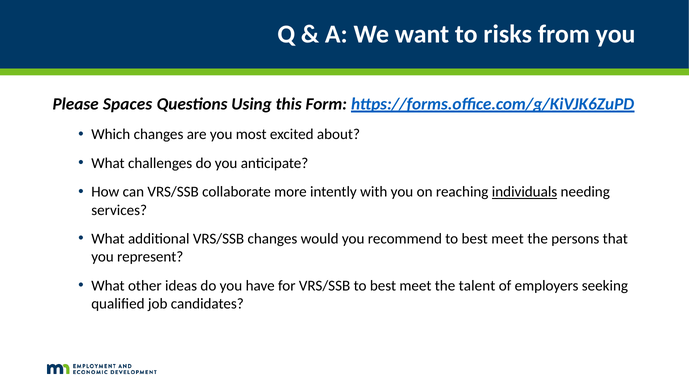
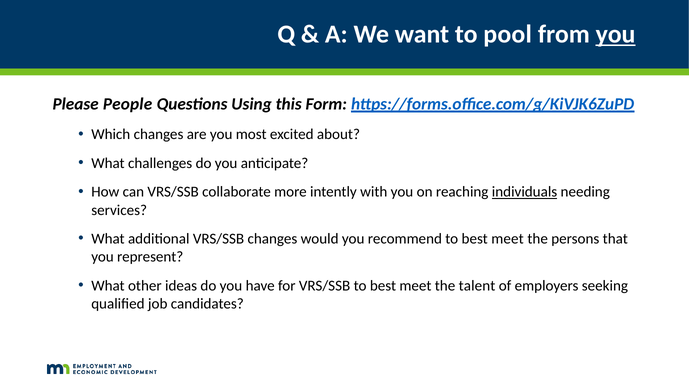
risks: risks -> pool (508, 34)
you underline: none -> present (616, 34)
Spaces: Spaces -> People (128, 104)
